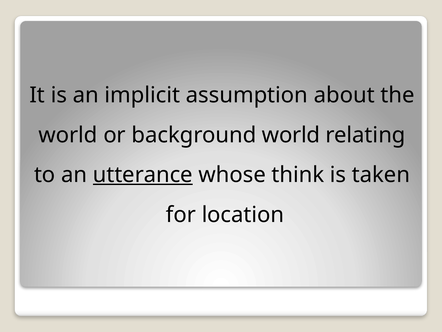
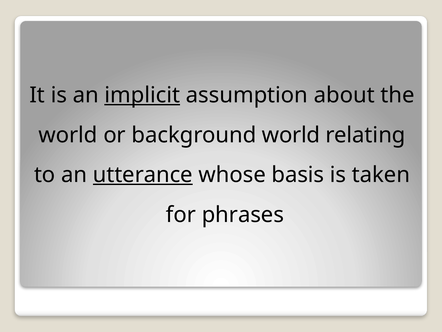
implicit underline: none -> present (142, 95)
think: think -> basis (298, 175)
location: location -> phrases (243, 214)
